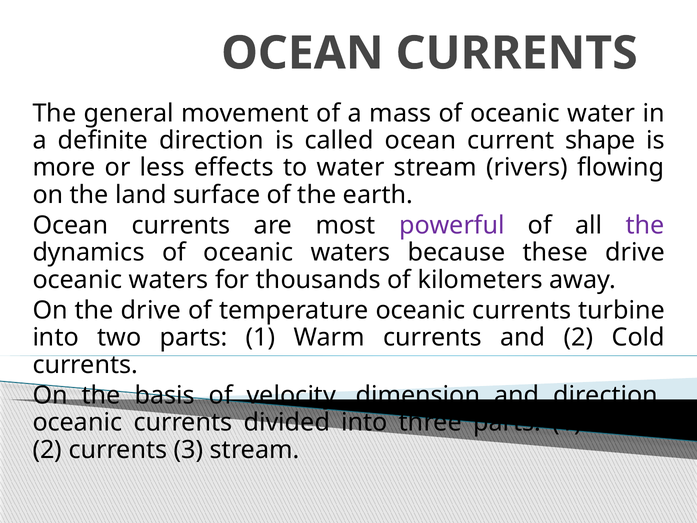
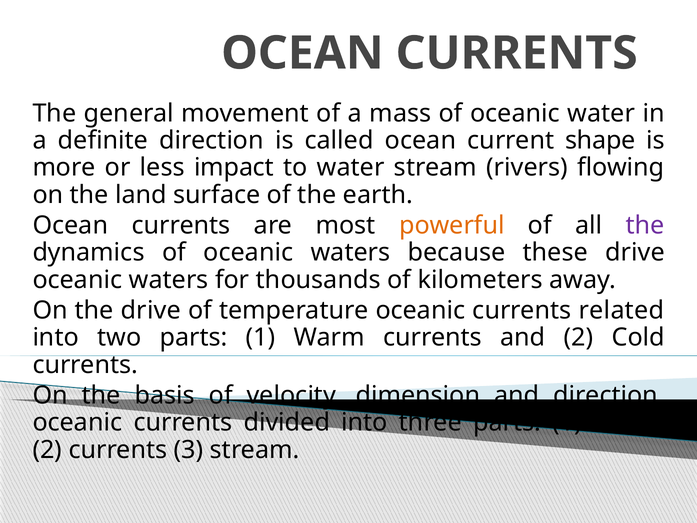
effects: effects -> impact (234, 168)
powerful colour: purple -> orange (452, 225)
turbine: turbine -> related (621, 310)
